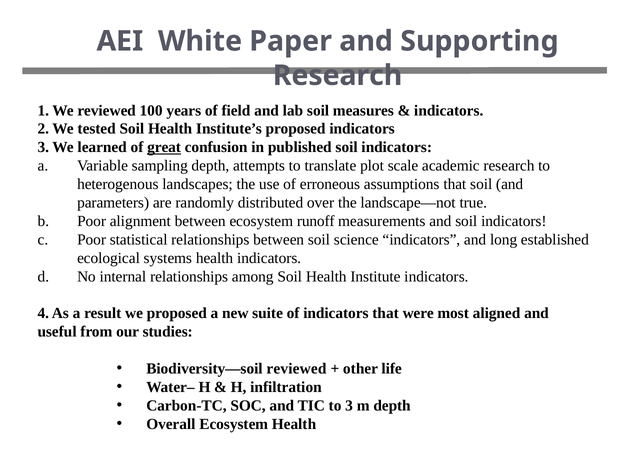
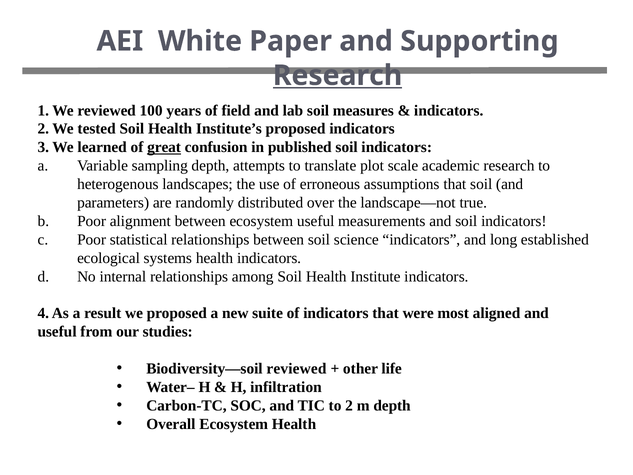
Research underline: none -> present (338, 75)
ecosystem runoff: runoff -> useful (316, 221)
to 3: 3 -> 2 (349, 405)
